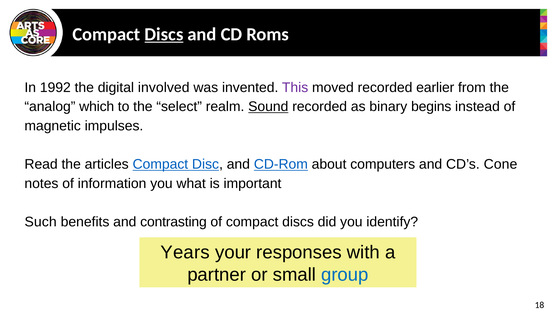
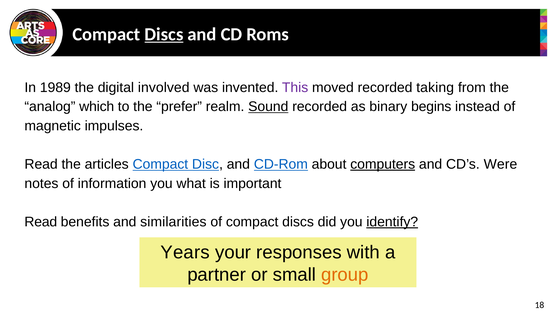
1992: 1992 -> 1989 (55, 87)
earlier: earlier -> taking (435, 87)
select: select -> prefer (179, 107)
computers underline: none -> present (383, 164)
Cone: Cone -> Were (501, 164)
Such: Such -> Read (41, 222)
contrasting: contrasting -> similarities (173, 222)
identify underline: none -> present (392, 222)
group colour: blue -> orange (345, 275)
